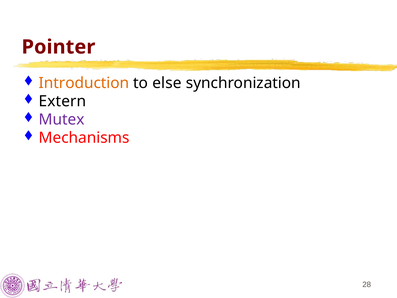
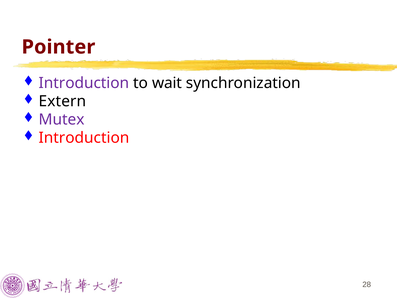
Introduction colour: orange -> purple (84, 83)
else: else -> wait (167, 83)
Mechanisms: Mechanisms -> Introduction (84, 138)
